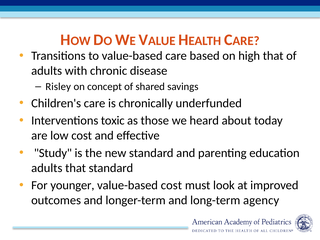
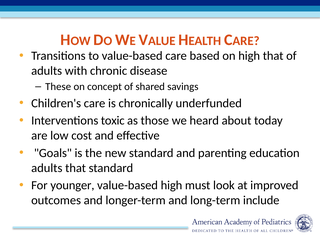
Risley: Risley -> These (58, 87)
Study: Study -> Goals (53, 153)
value-based cost: cost -> high (171, 185)
agency: agency -> include (261, 200)
